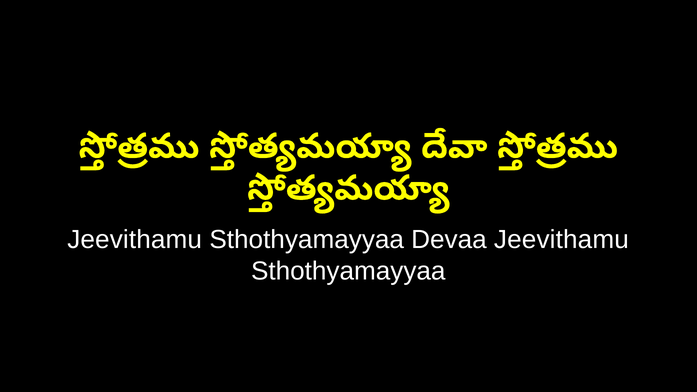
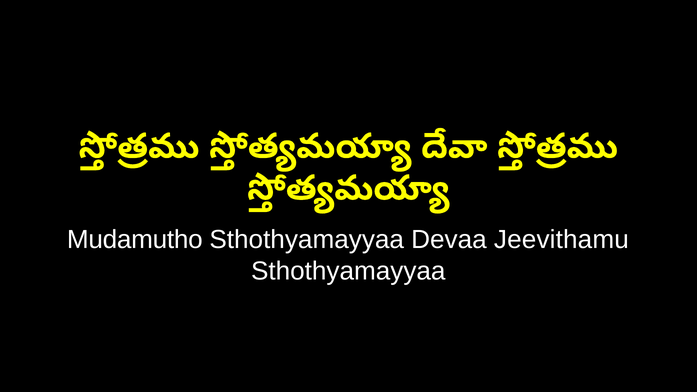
Jeevithamu: Jeevithamu -> Mudamutho (135, 240)
